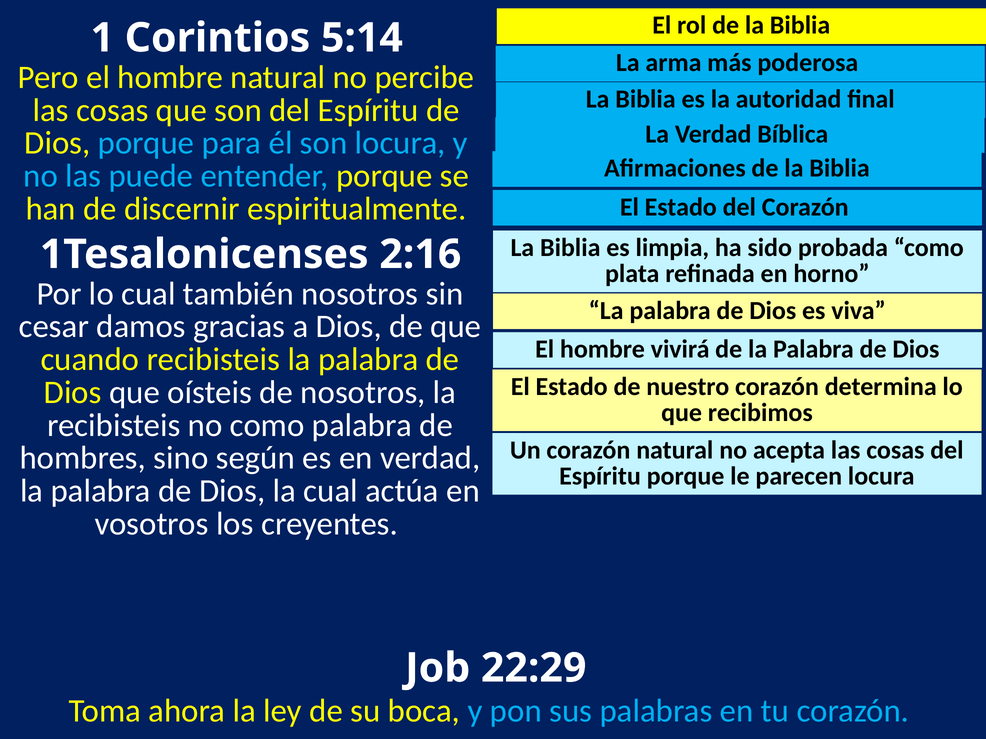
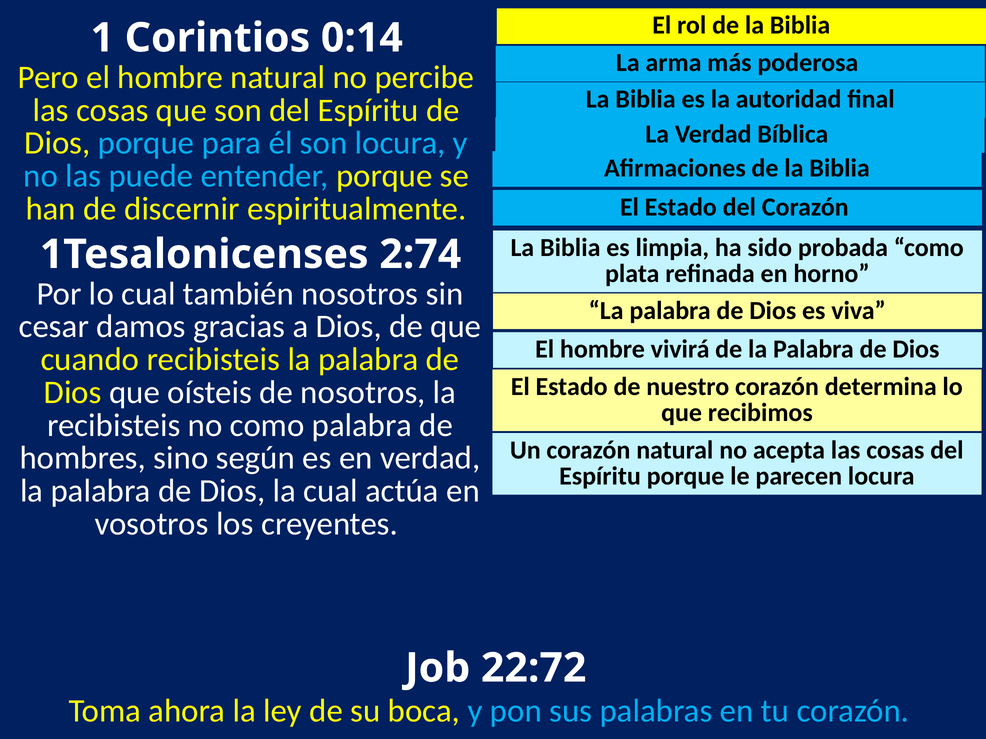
5:14: 5:14 -> 0:14 (362, 38)
2:16: 2:16 -> 2:74 (420, 255)
22:29: 22:29 -> 22:72 (534, 668)
